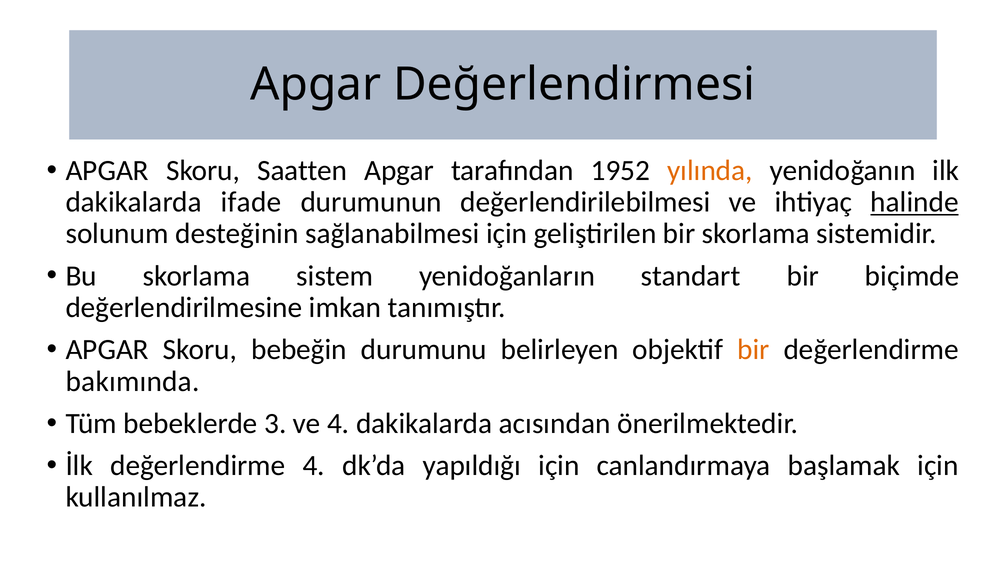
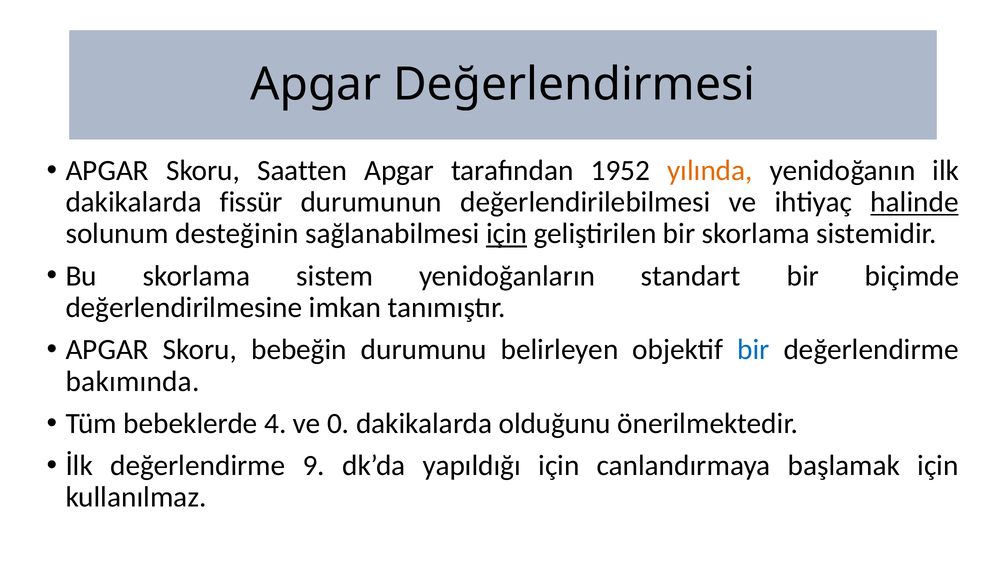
ifade: ifade -> fissür (251, 202)
için underline: none -> present (507, 234)
bir colour: orange -> blue (753, 350)
3: 3 -> 4 (275, 423)
ve 4: 4 -> 0 (338, 423)
acısından: acısından -> olduğunu (555, 423)
değerlendirme 4: 4 -> 9 (314, 465)
